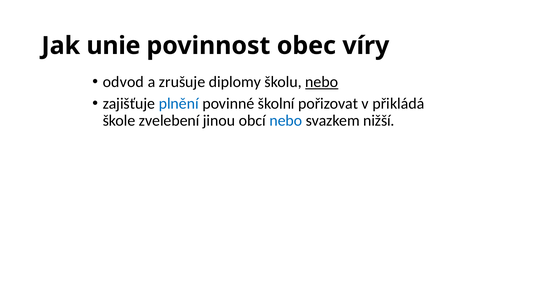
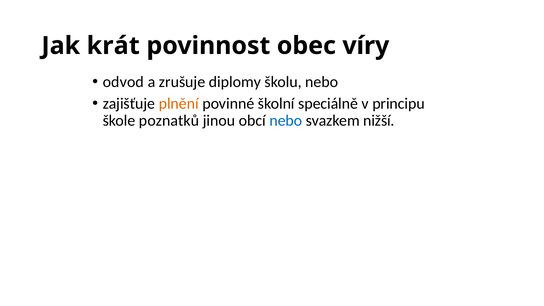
unie: unie -> krát (113, 46)
nebo underline: present -> none (322, 82)
plnění colour: blue -> orange (179, 104)
pořizovat: pořizovat -> speciálně (328, 104)
přikládá: přikládá -> principu (399, 104)
zvelebení: zvelebení -> poznatků (169, 121)
